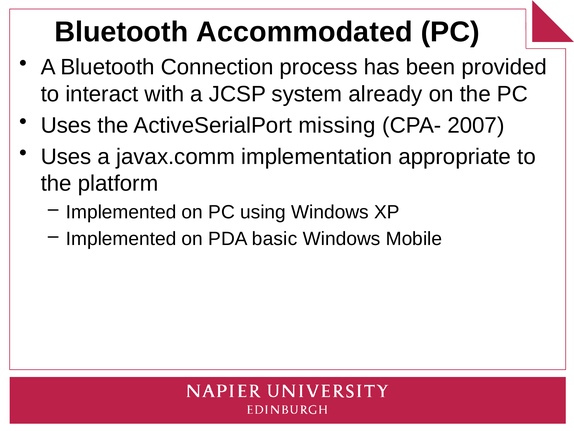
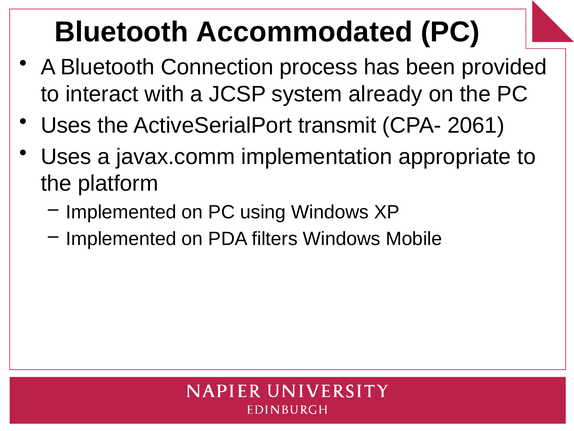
missing: missing -> transmit (337, 125)
2007: 2007 -> 2061 (476, 125)
basic: basic -> filters (275, 239)
